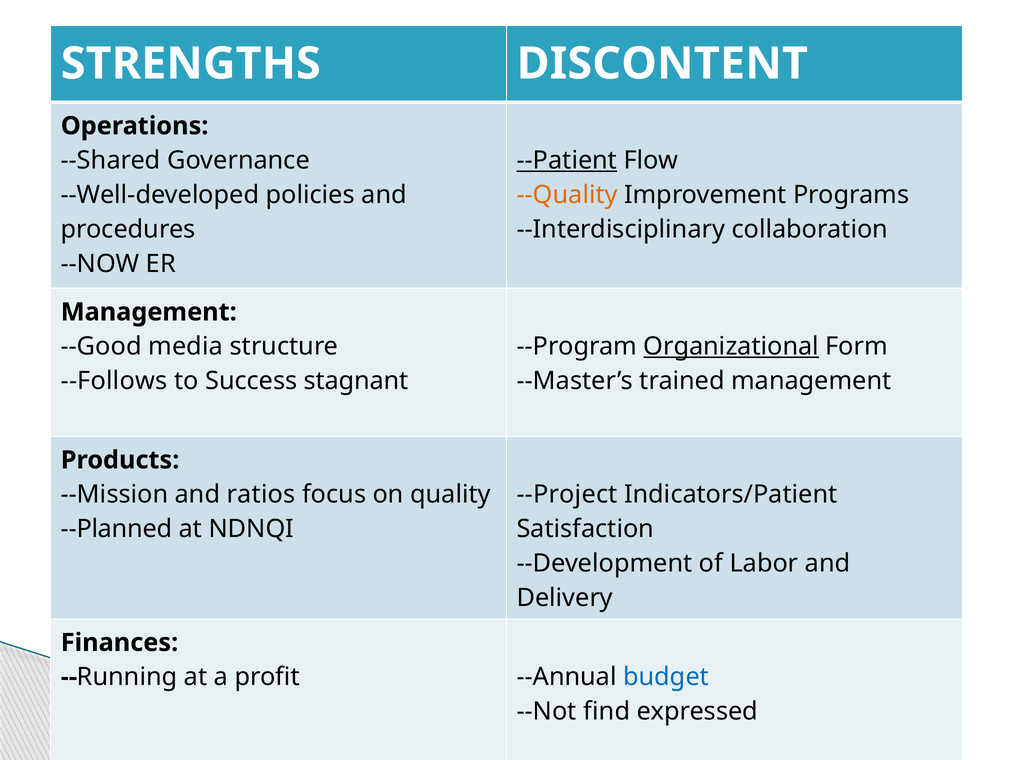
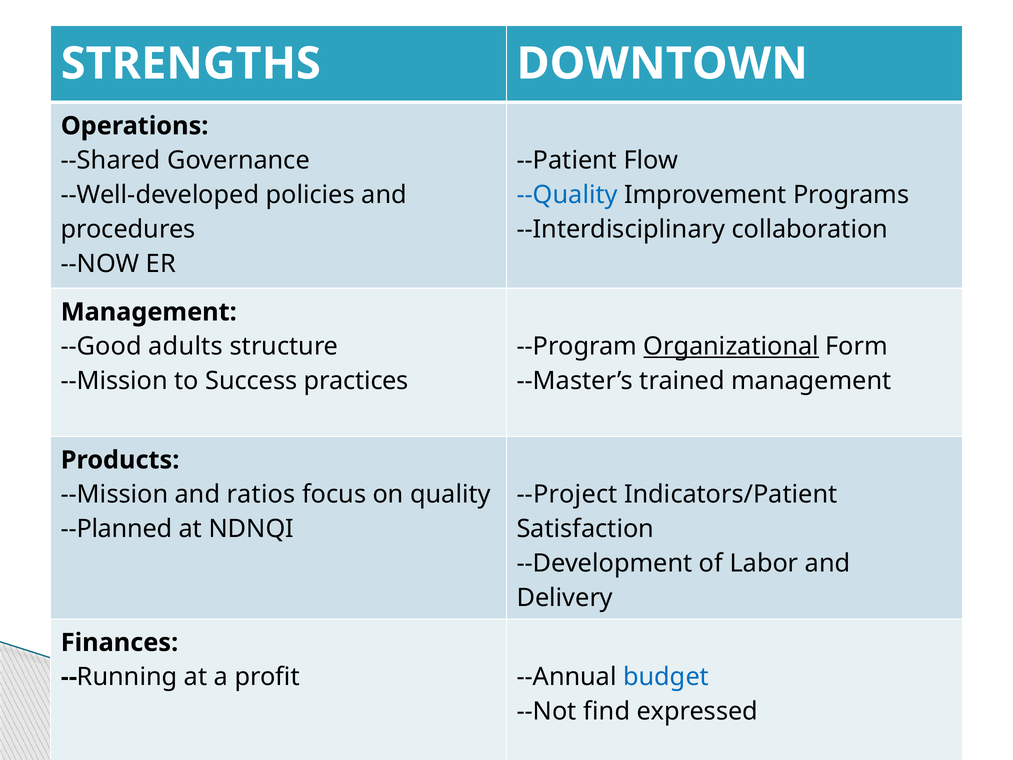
DISCONTENT: DISCONTENT -> DOWNTOWN (662, 64)
--Patient underline: present -> none (567, 160)
--Quality colour: orange -> blue (567, 195)
media: media -> adults (186, 346)
--Follows: --Follows -> --Mission (114, 381)
stagnant: stagnant -> practices (356, 381)
